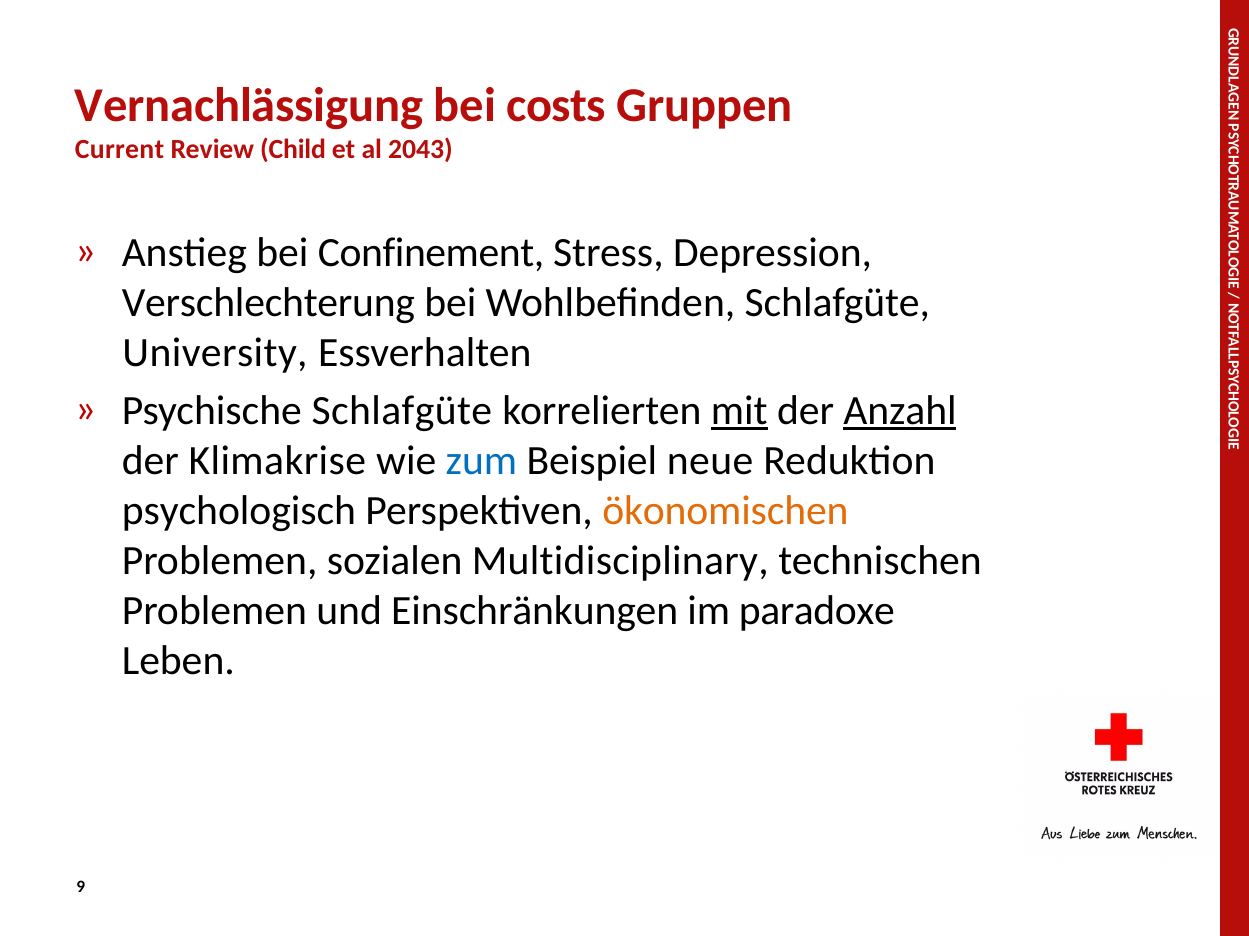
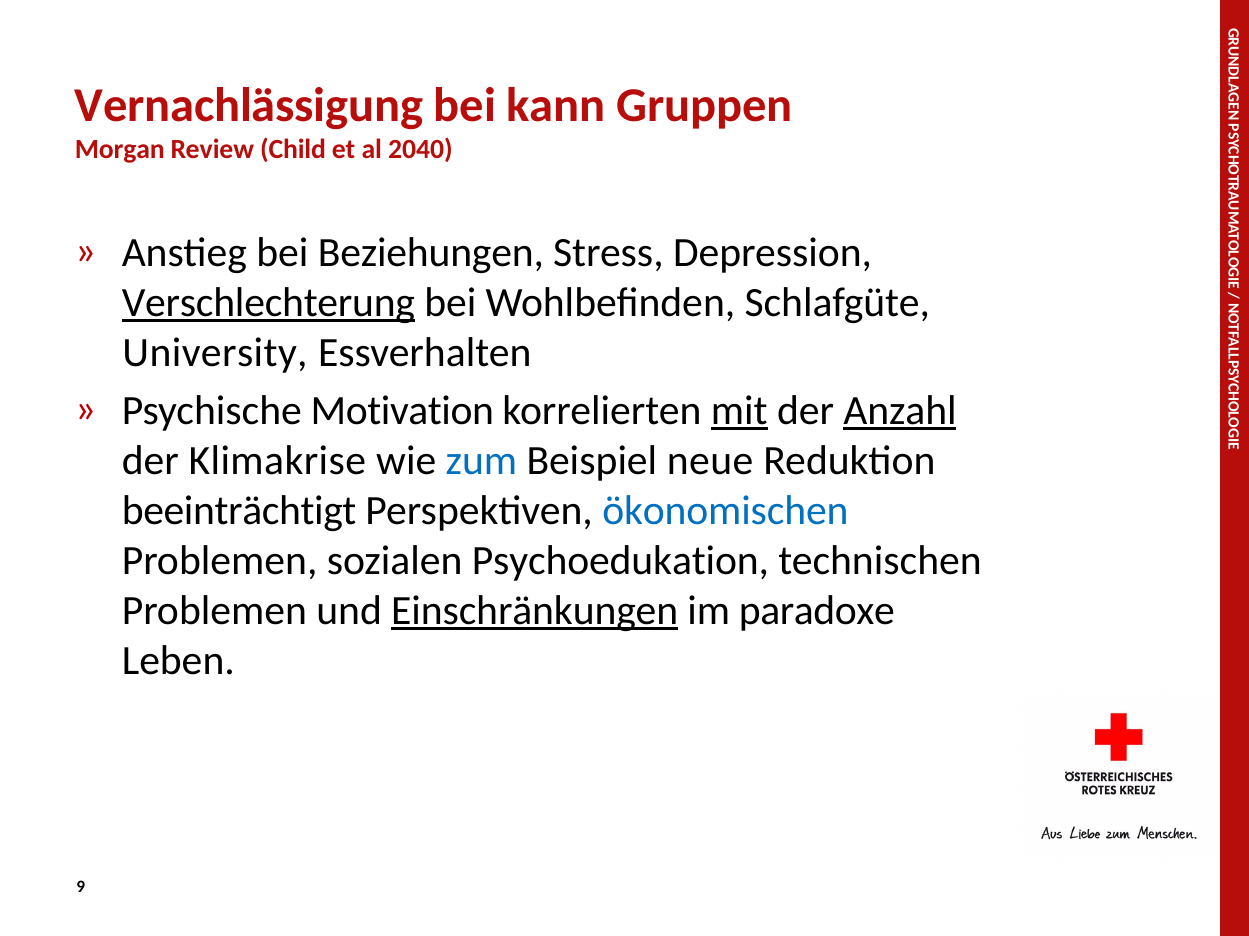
costs: costs -> kann (556, 105)
Current: Current -> Morgan (120, 150)
2043: 2043 -> 2040 (421, 150)
Confinement: Confinement -> Beziehungen (431, 253)
Verschlechterung underline: none -> present (268, 303)
Psychische Schlafgüte: Schlafgüte -> Motivation (402, 411)
psychologisch: psychologisch -> beeinträchtigt (239, 511)
ökonomischen colour: orange -> blue (725, 511)
Multidisciplinary: Multidisciplinary -> Psychoedukation (620, 561)
Einschränkungen underline: none -> present (535, 611)
